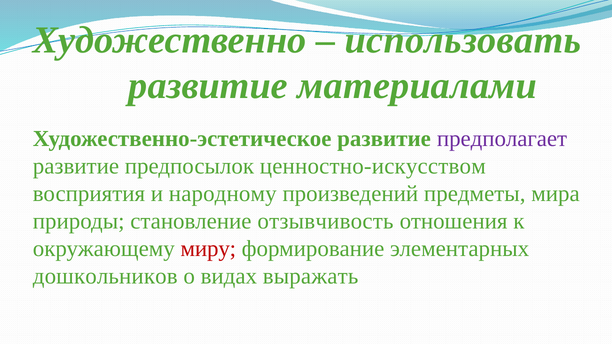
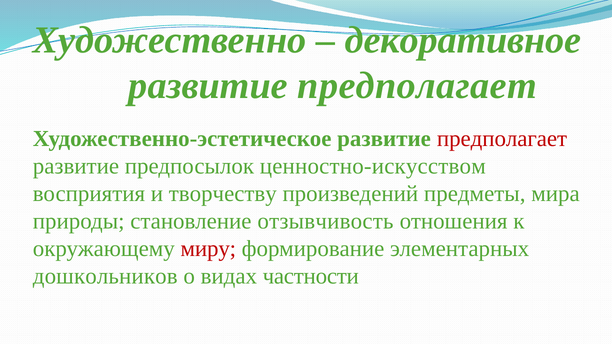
использовать: использовать -> декоративное (463, 40)
материалами: материалами -> предполагает (417, 86)
предполагает colour: purple -> red (502, 139)
народному: народному -> творчеству (223, 194)
выражать: выражать -> частности (311, 276)
